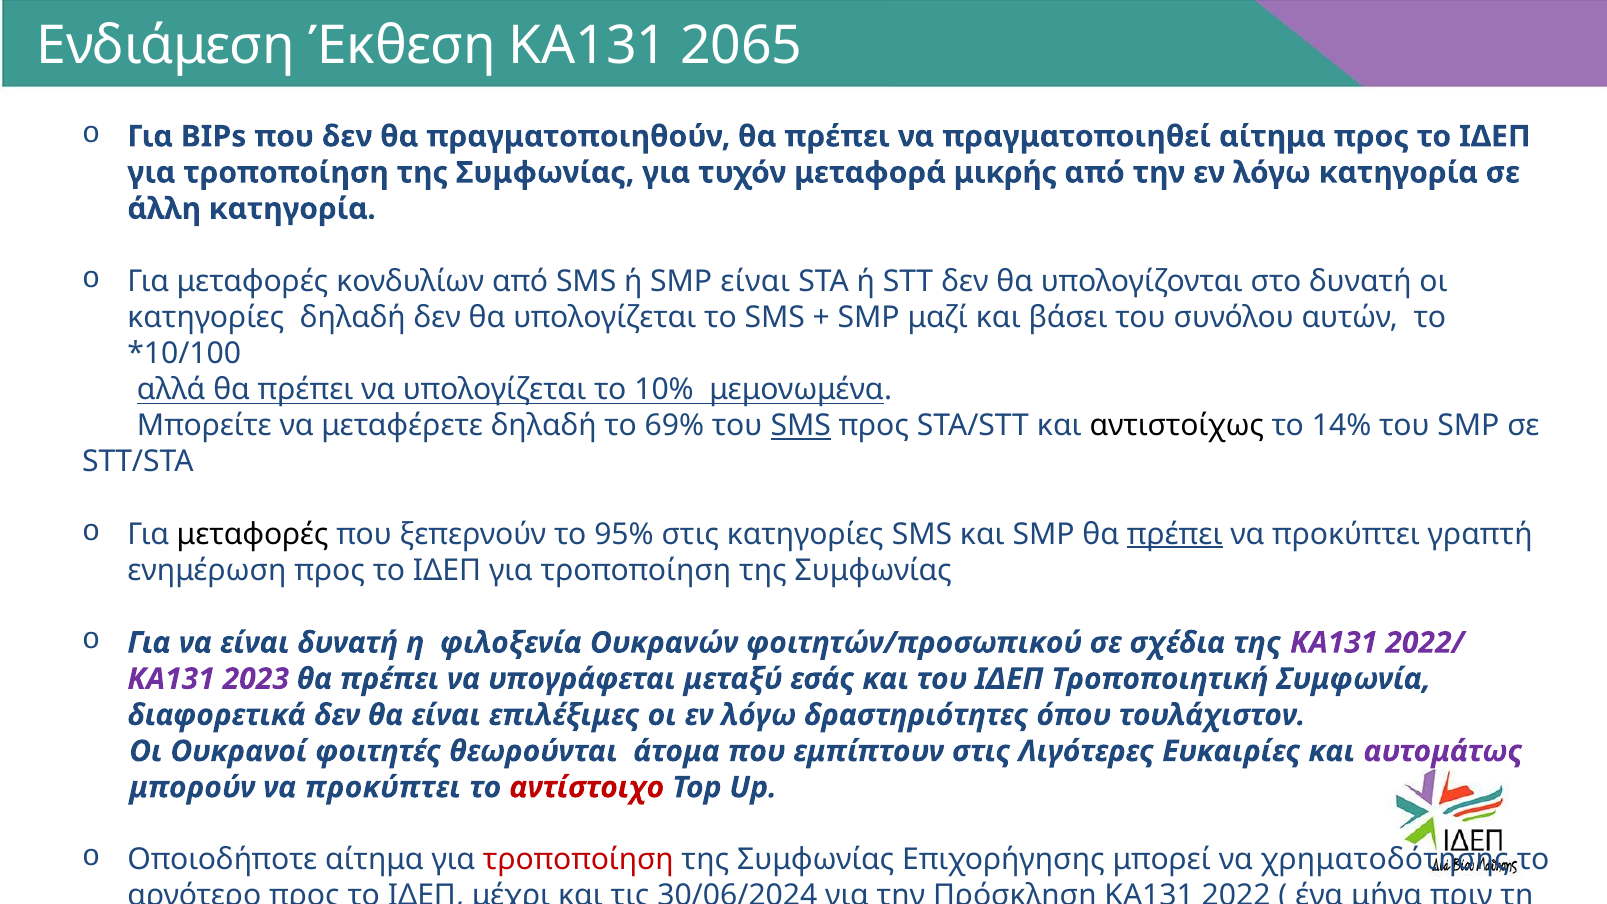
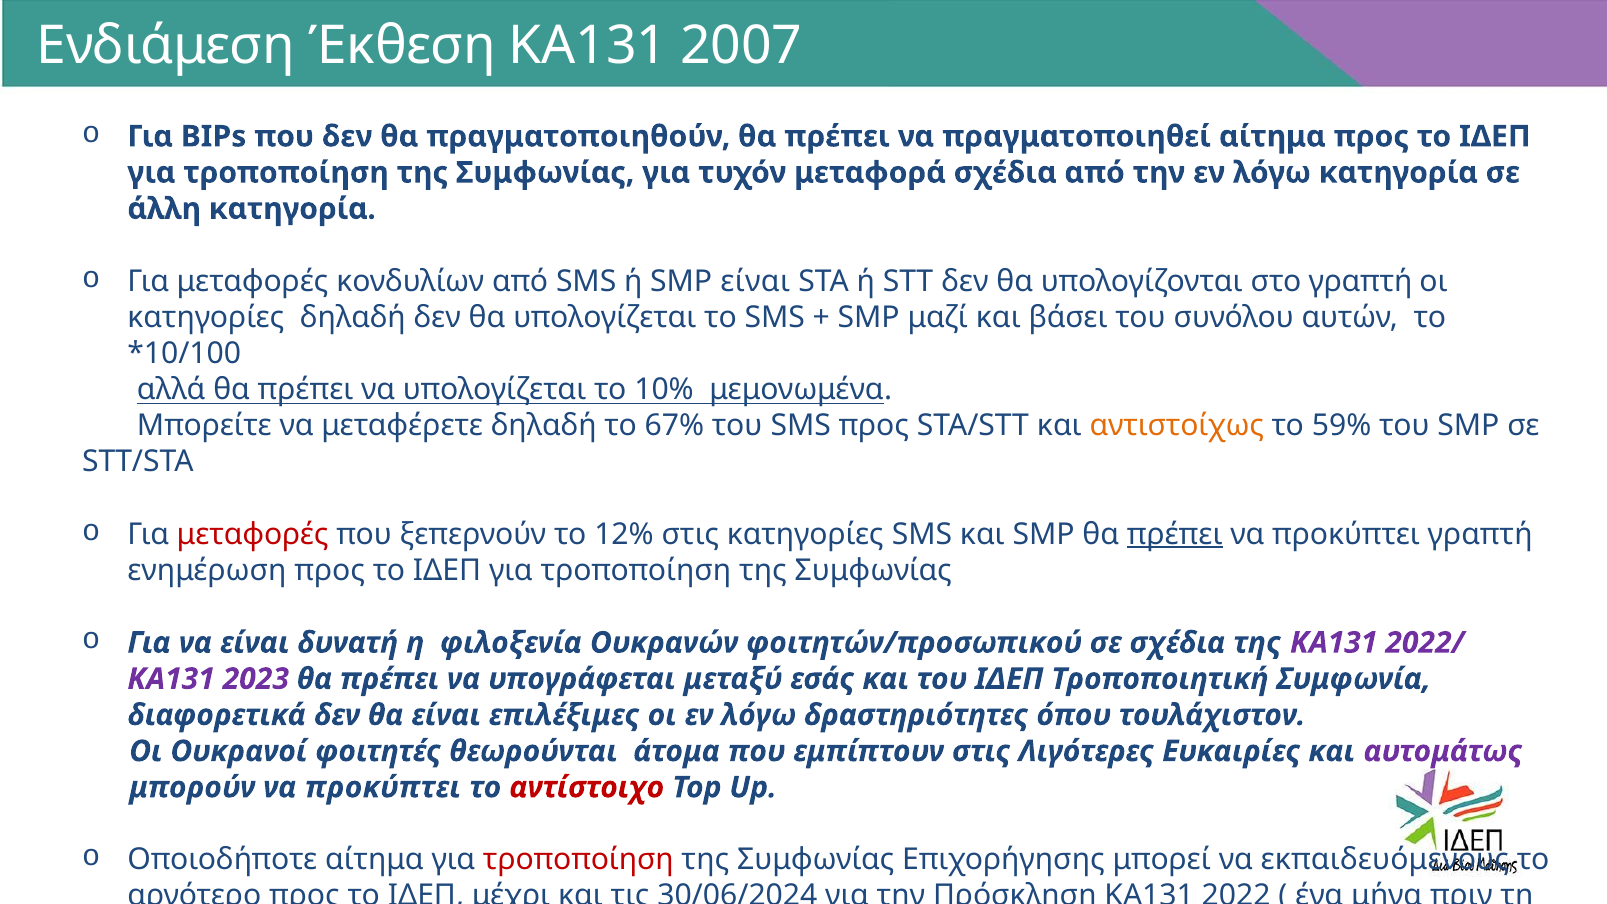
2065: 2065 -> 2007 (741, 46)
μεταφορά μικρής: μικρής -> σχέδια (1005, 173)
στο δυνατή: δυνατή -> γραπτή (1360, 281)
69%: 69% -> 67% (674, 426)
SMS underline: present -> none (801, 426)
αντιστοίχως colour: black -> orange (1177, 426)
14%: 14% -> 59% (1342, 426)
μεταφορές colour: black -> red (253, 534)
95%: 95% -> 12% (624, 534)
χρηματοδότησης: χρηματοδότησης -> εκπαιδευόμενους (1385, 860)
